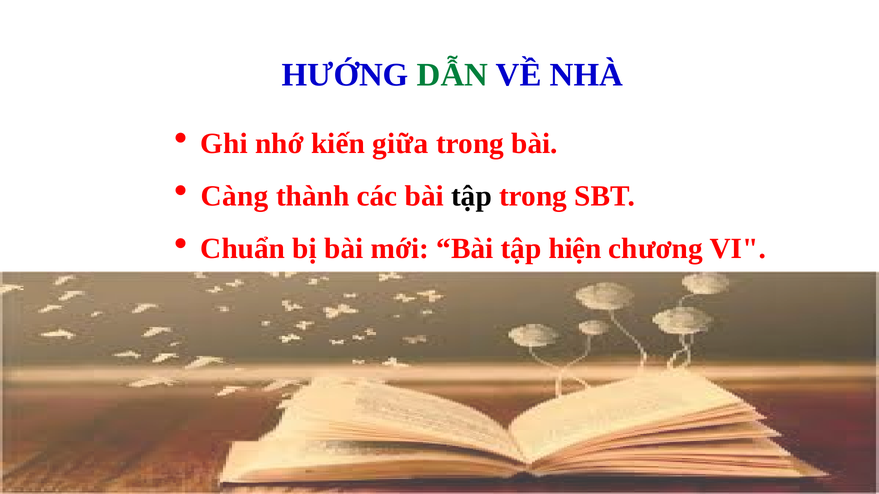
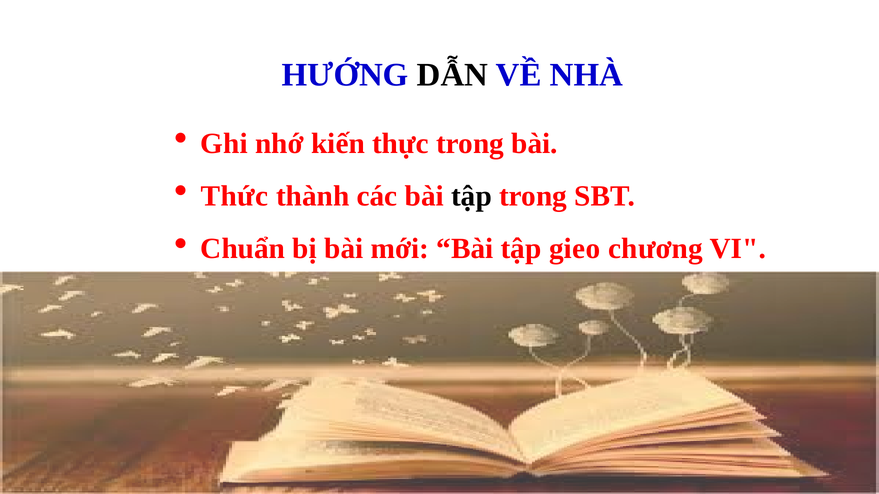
DẪN colour: green -> black (452, 75)
giữa: giữa -> thực (401, 143)
Càng: Càng -> Thức (235, 196)
hiện: hiện -> gieo (575, 249)
